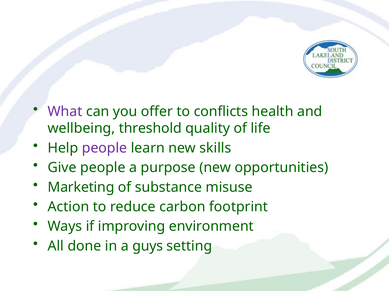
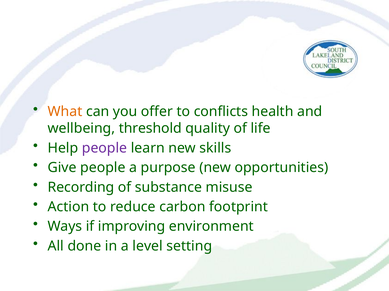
What colour: purple -> orange (65, 112)
Marketing: Marketing -> Recording (81, 188)
guys: guys -> level (148, 247)
